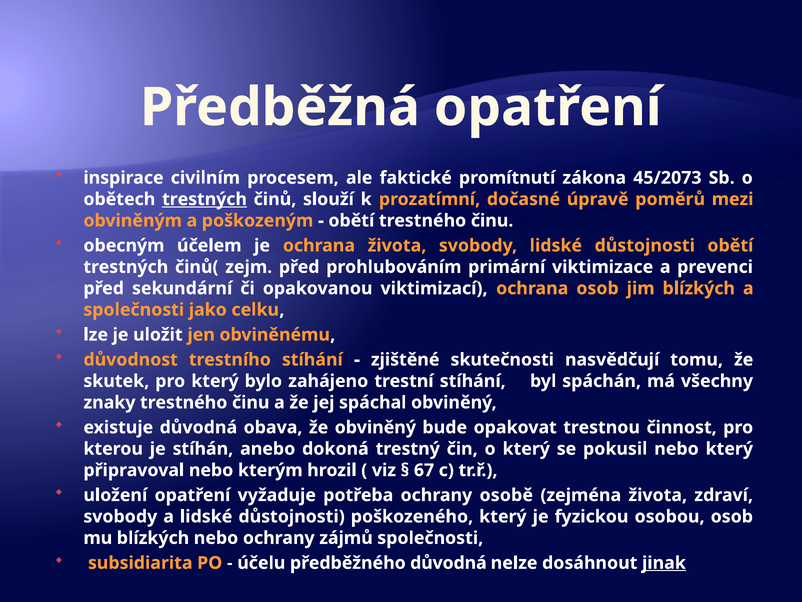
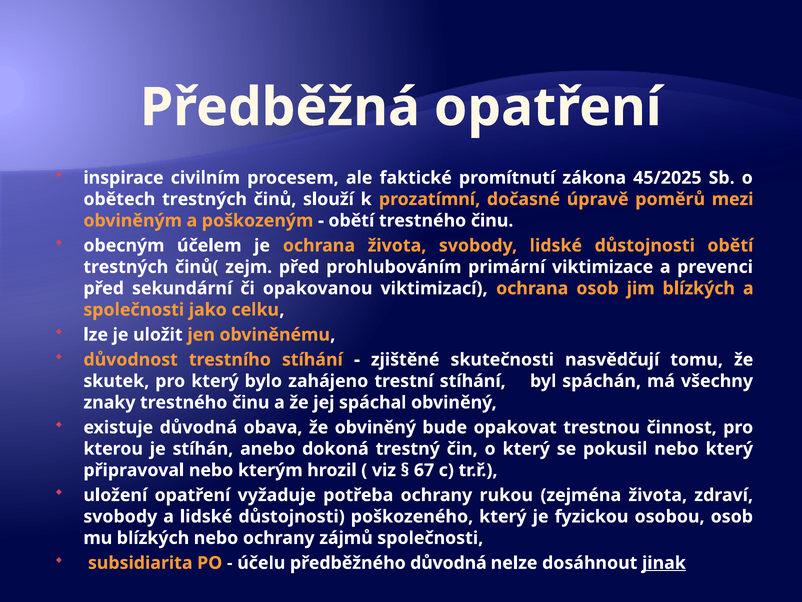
45/2073: 45/2073 -> 45/2025 (667, 178)
trestných underline: present -> none (205, 199)
osobě: osobě -> rukou (506, 495)
